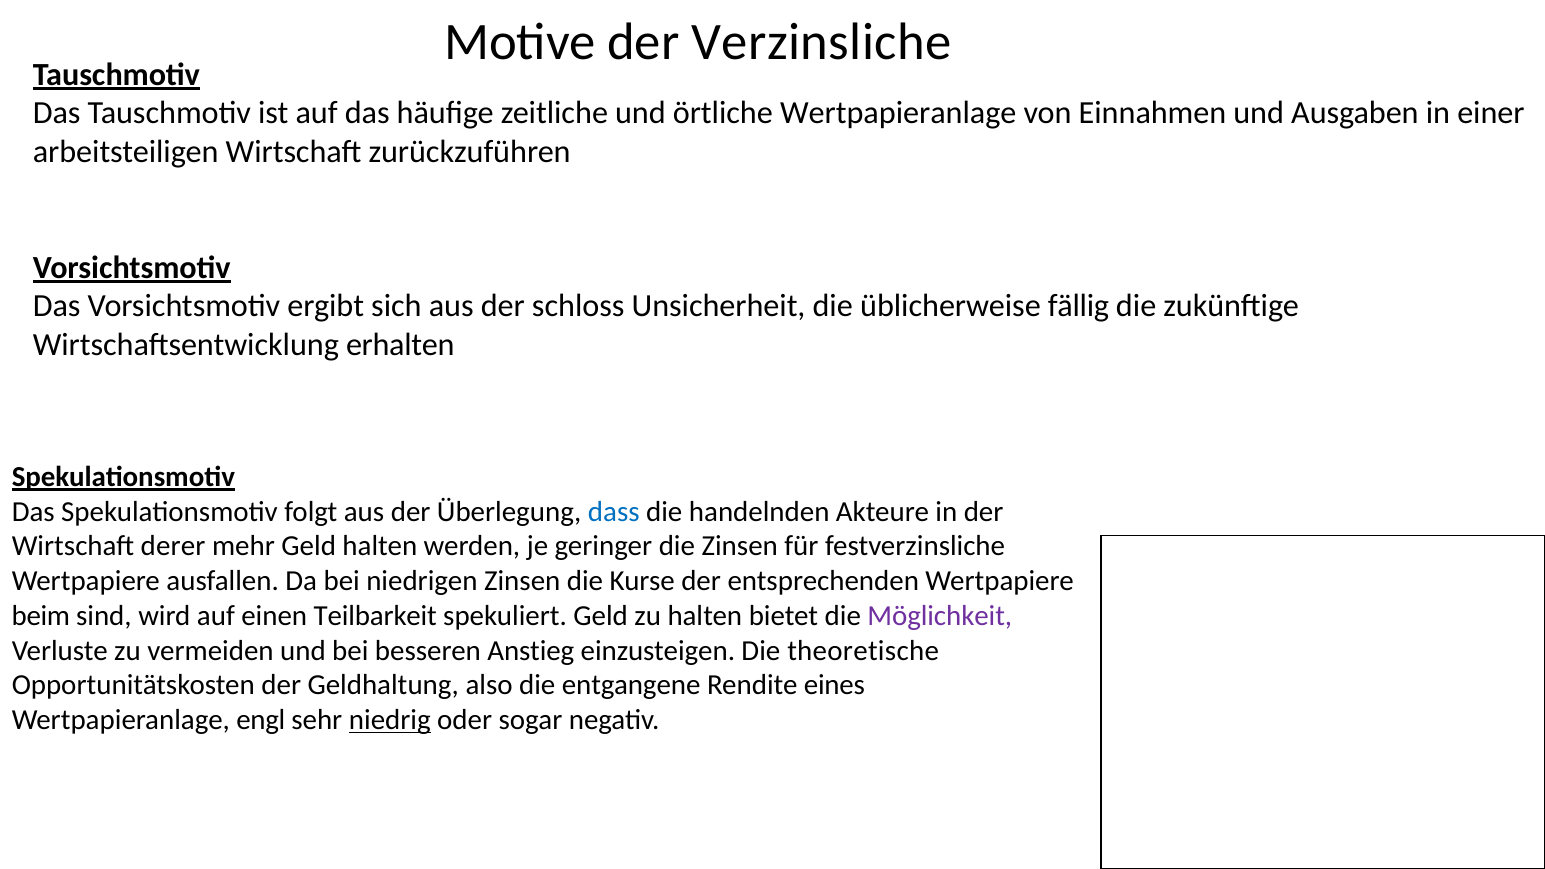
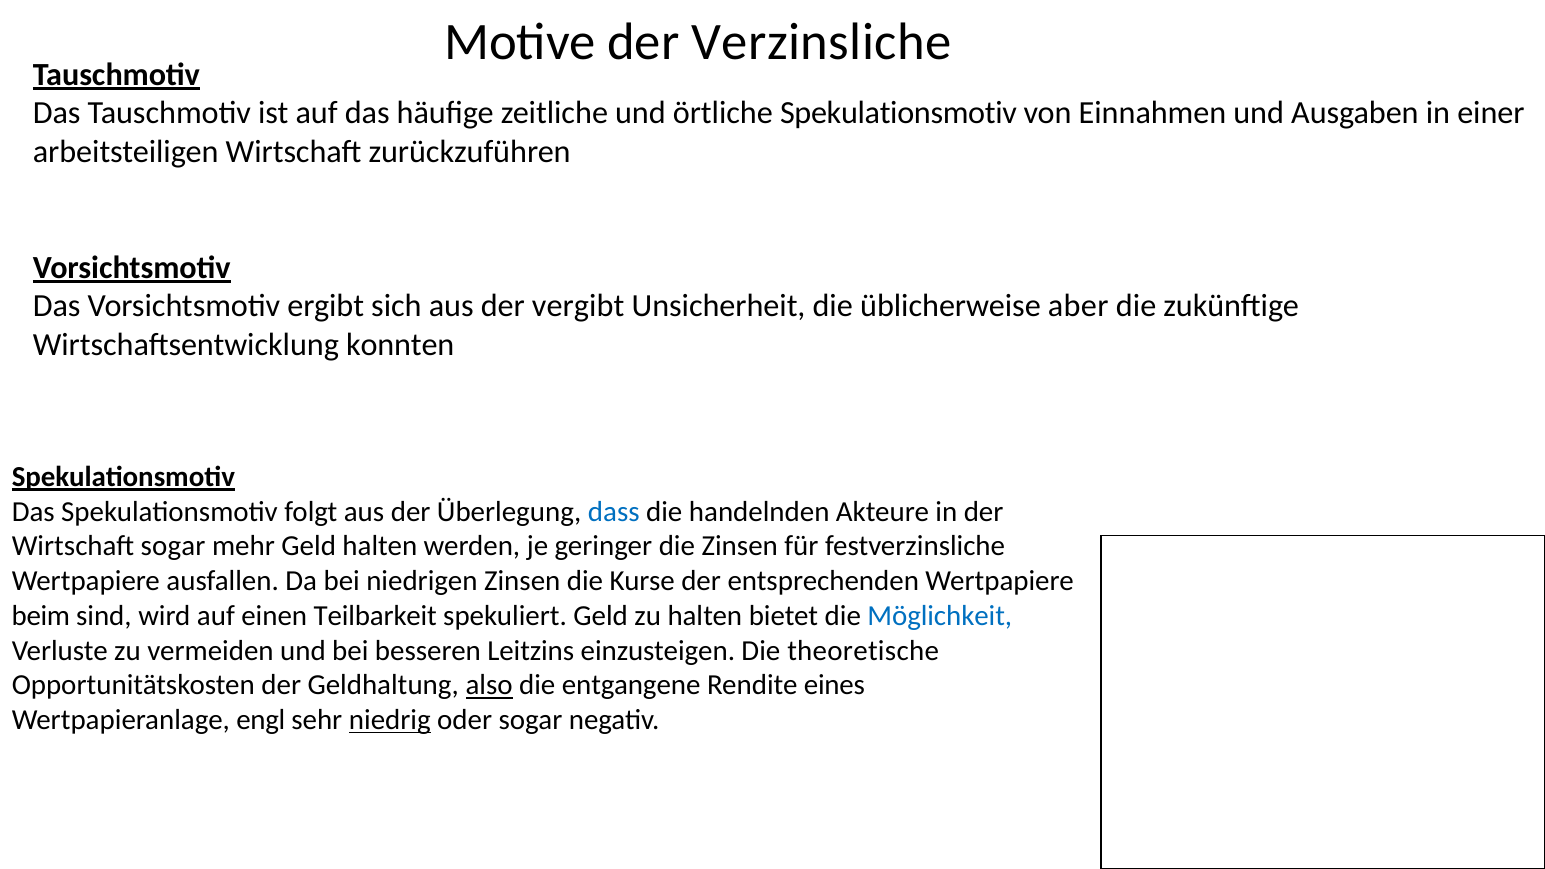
örtliche Wertpapieranlage: Wertpapieranlage -> Spekulationsmotiv (898, 113)
schloss: schloss -> vergibt (578, 306)
fällig: fällig -> aber (1078, 306)
erhalten: erhalten -> konnten (400, 345)
Wirtschaft derer: derer -> sogar (173, 546)
Möglichkeit colour: purple -> blue (940, 616)
Anstieg: Anstieg -> Leitzins (531, 651)
also underline: none -> present (489, 685)
